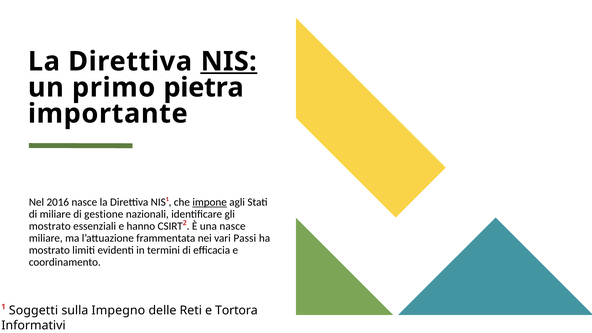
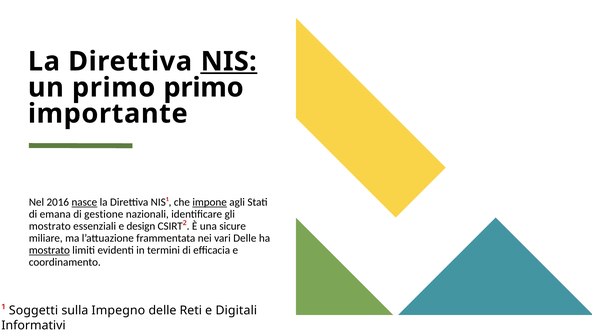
primo pietra: pietra -> primo (204, 88)
nasce underline: none -> present (84, 202)
di miliare: miliare -> emana (55, 214)
hanno: hanno -> design (141, 226)
una nasce: nasce -> sicure (233, 226)
vari Passi: Passi -> Delle (245, 238)
mostrato underline: none -> present (49, 250)
Tortora: Tortora -> Digitali (236, 311)
